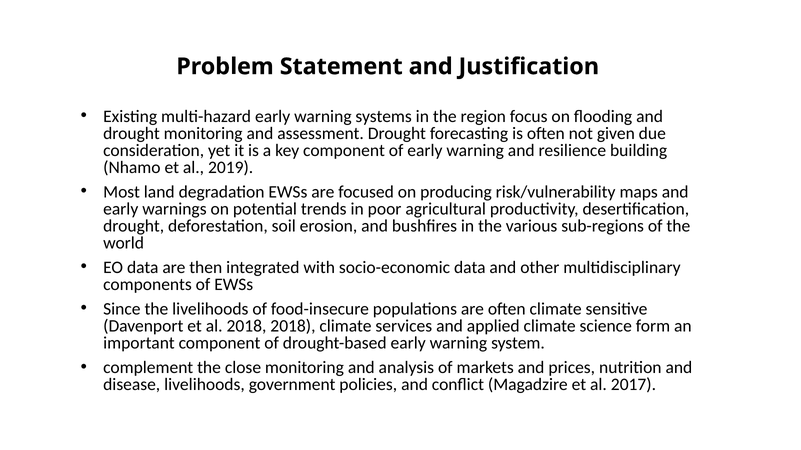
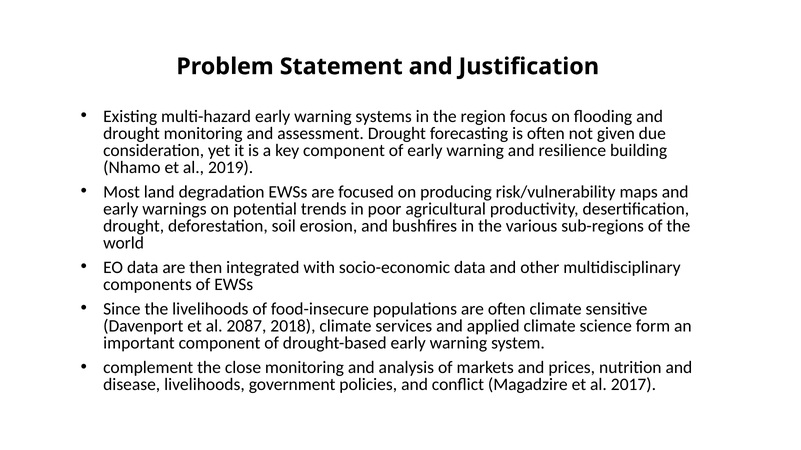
al 2018: 2018 -> 2087 (246, 326)
